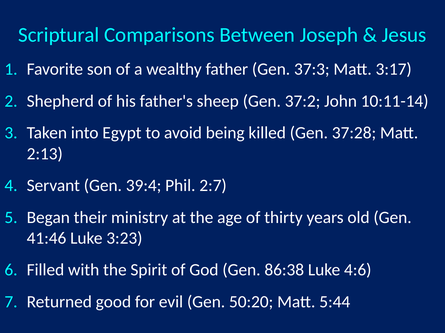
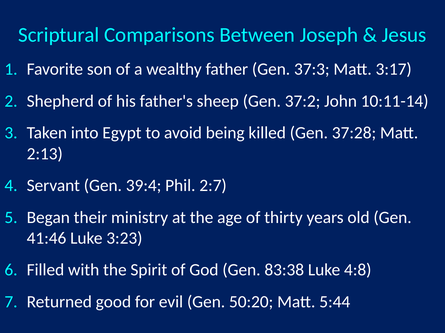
86:38: 86:38 -> 83:38 (284, 271)
4:6: 4:6 -> 4:8 (358, 271)
